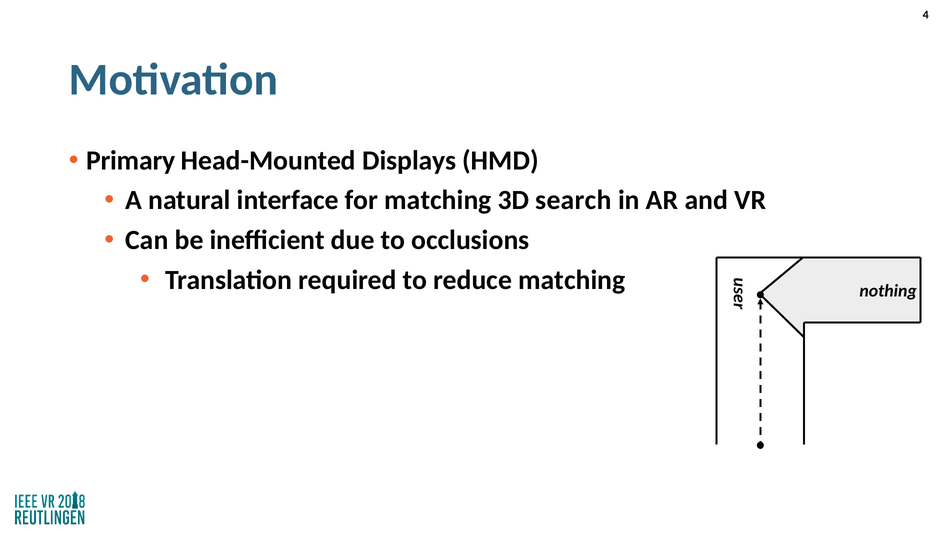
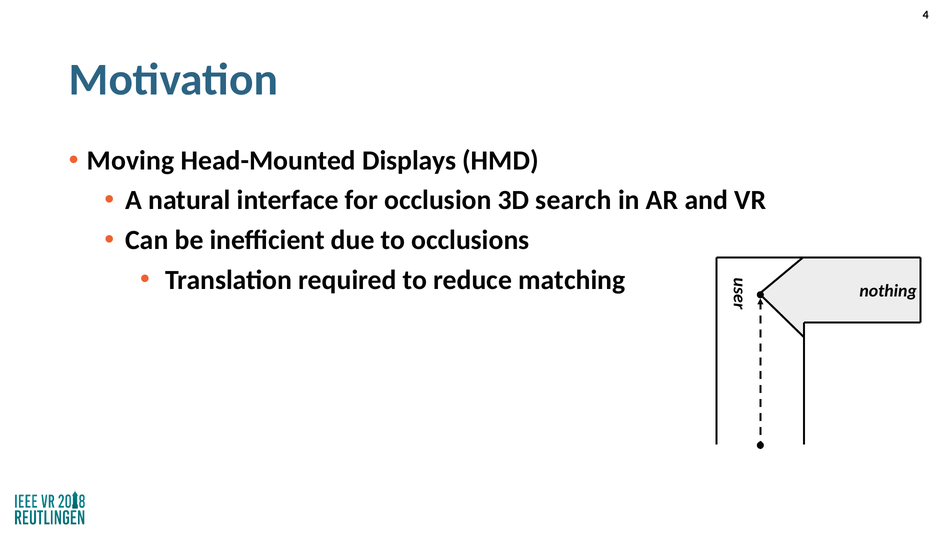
Primary: Primary -> Moving (131, 161)
for matching: matching -> occlusion (438, 200)
